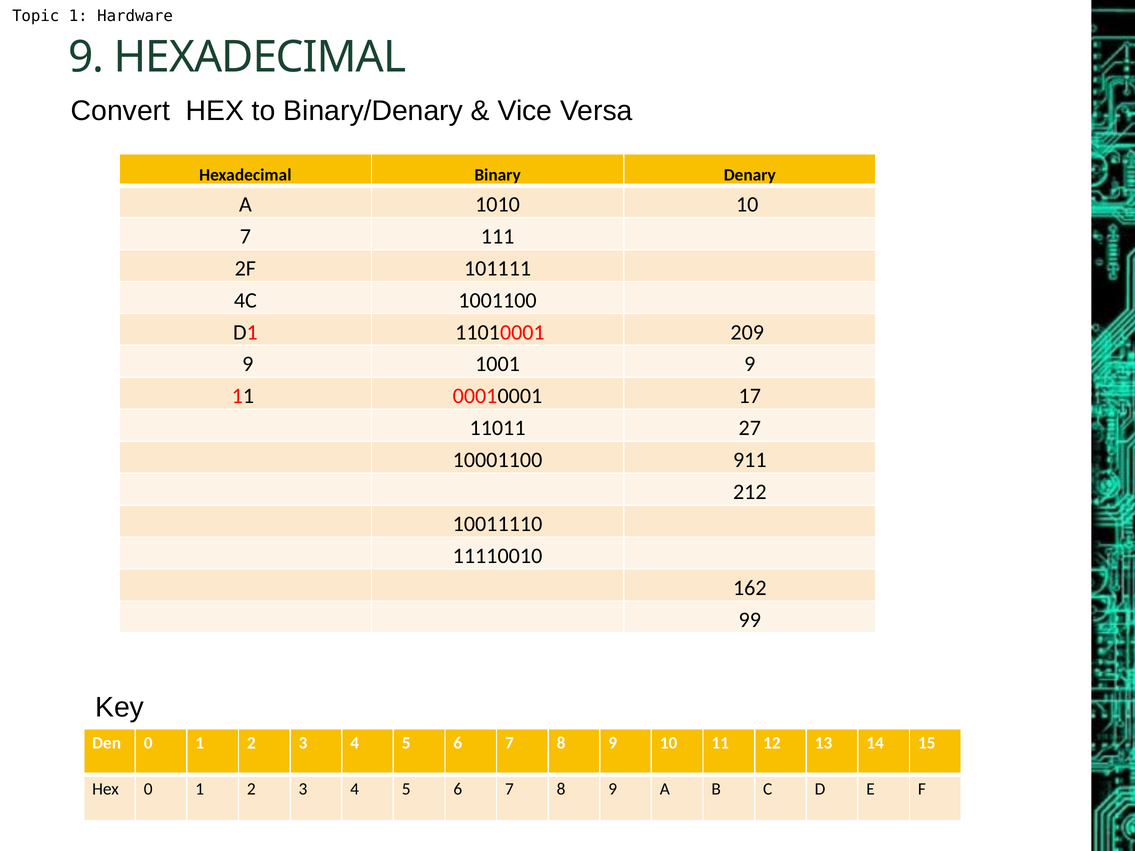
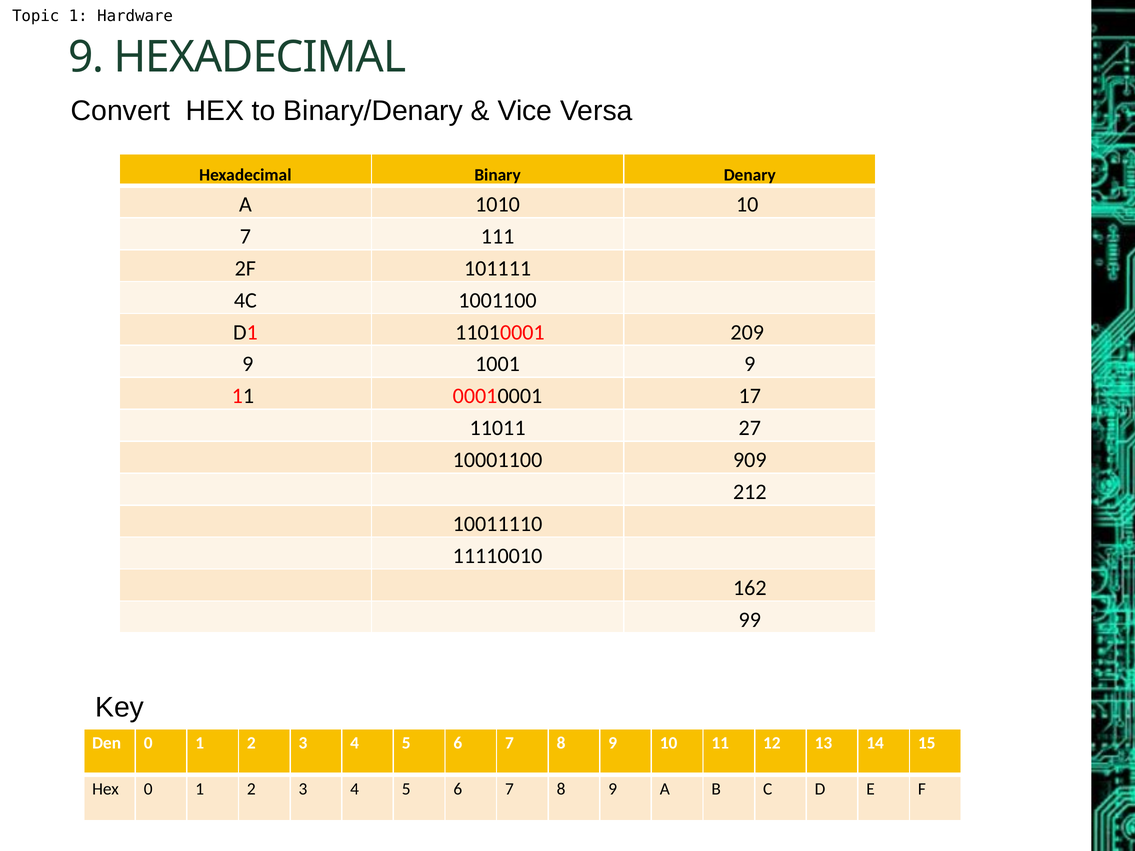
911: 911 -> 909 (750, 460)
